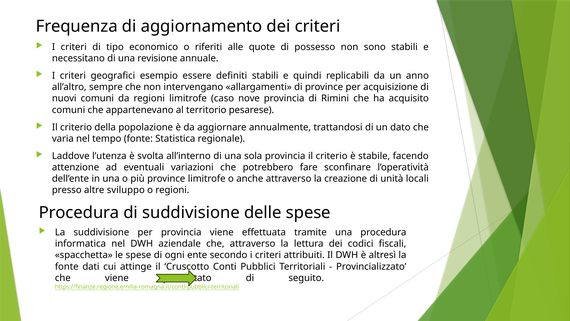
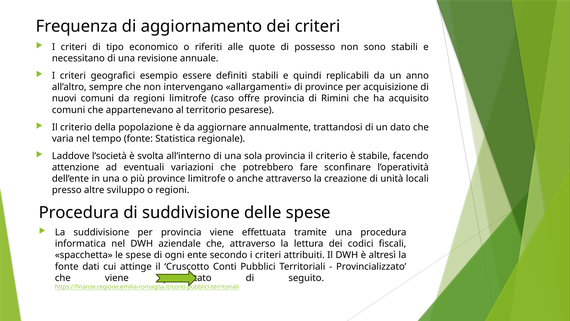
nove: nove -> offre (249, 98)
l’utenza: l’utenza -> l’società (109, 156)
